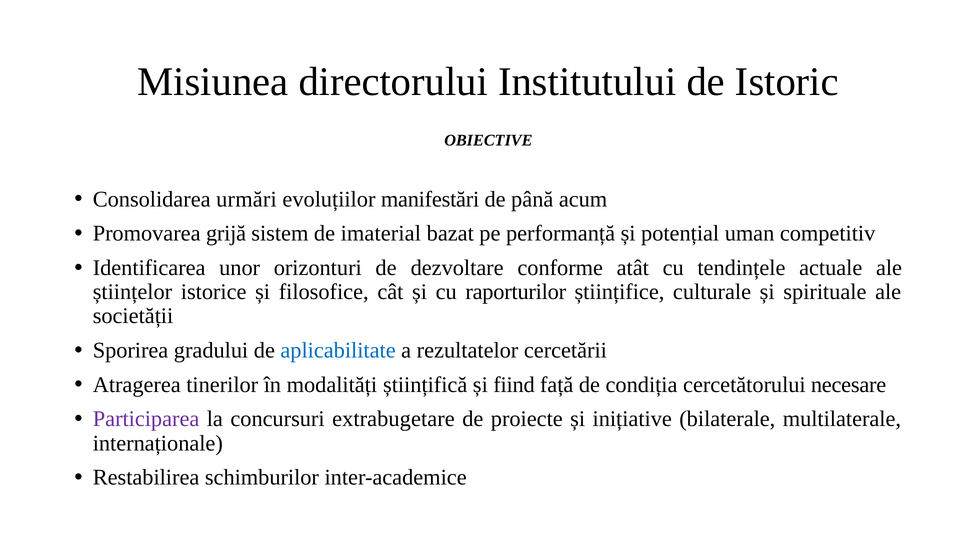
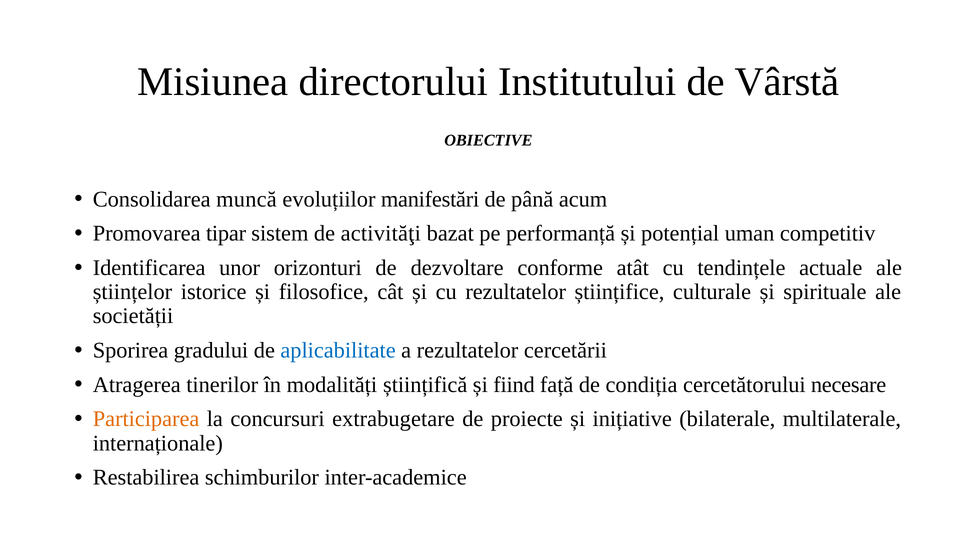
Istoric: Istoric -> Vârstă (787, 82)
urmări: urmări -> muncă (246, 199)
grijă: grijă -> tipar (226, 234)
imaterial: imaterial -> activităţi (381, 234)
cu raporturilor: raporturilor -> rezultatelor (516, 292)
Participarea colour: purple -> orange (146, 419)
